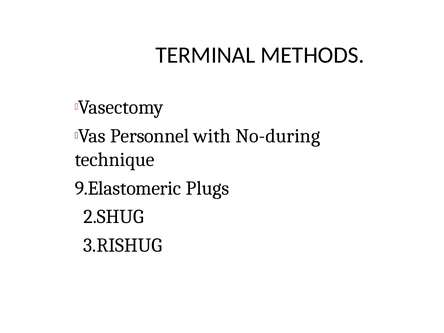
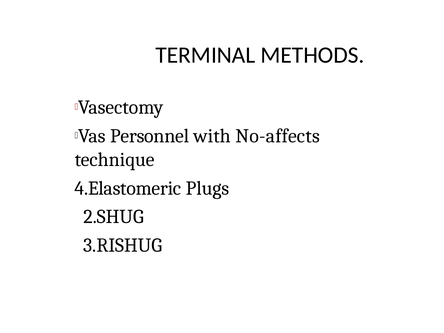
No-during: No-during -> No-affects (278, 136)
9.Elastomeric: 9.Elastomeric -> 4.Elastomeric (128, 188)
